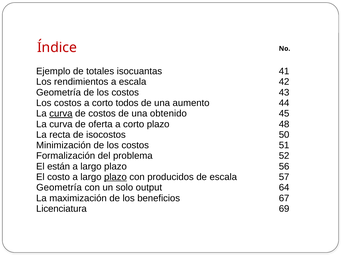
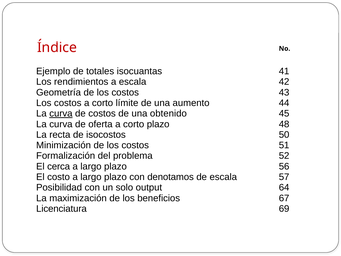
todos: todos -> límite (127, 103)
están: están -> cerca (59, 166)
plazo underline: present -> none (115, 177)
producidos: producidos -> denotamos (171, 177)
Geometría: Geometría -> Posibilidad (59, 187)
